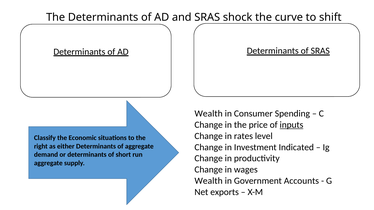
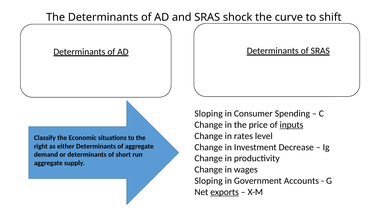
Wealth: Wealth -> Sloping (209, 114)
Indicated: Indicated -> Decrease (296, 147)
Wealth: Wealth -> Sloping (209, 181)
exports underline: none -> present (225, 192)
